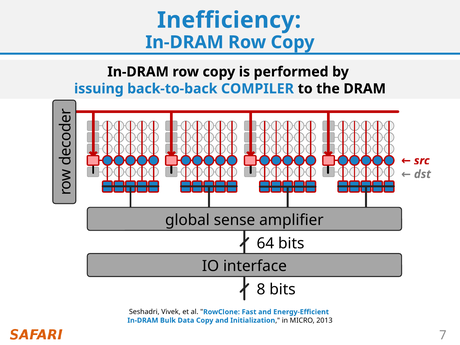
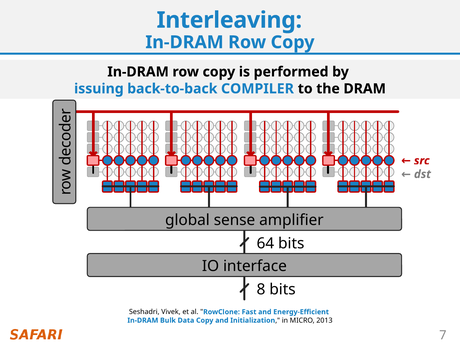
Inefficiency: Inefficiency -> Interleaving (229, 20)
